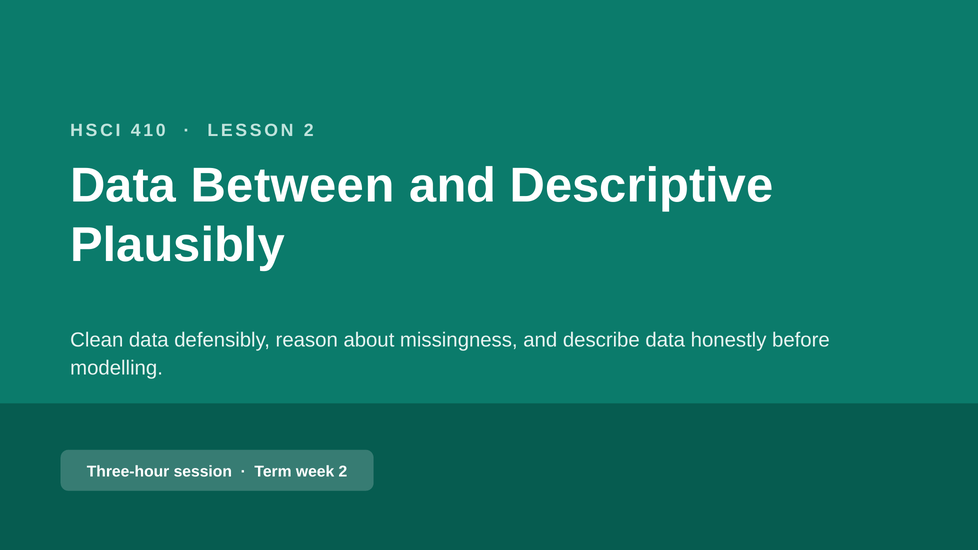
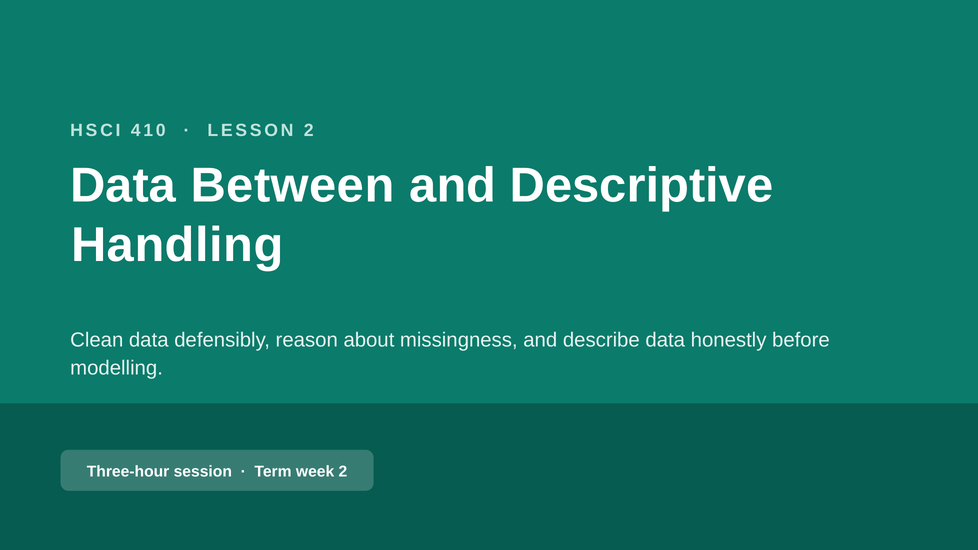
Plausibly: Plausibly -> Handling (177, 245)
